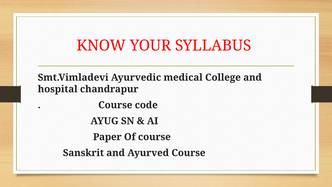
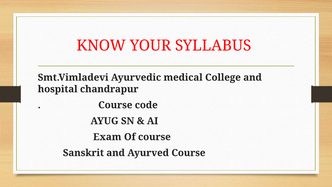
Paper: Paper -> Exam (107, 137)
